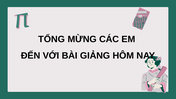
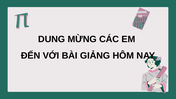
TỔNG: TỔNG -> DUNG (52, 39)
